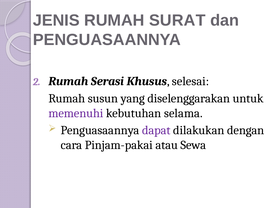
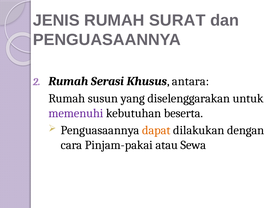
selesai: selesai -> antara (191, 81)
selama: selama -> beserta (183, 113)
dapat colour: purple -> orange (156, 131)
